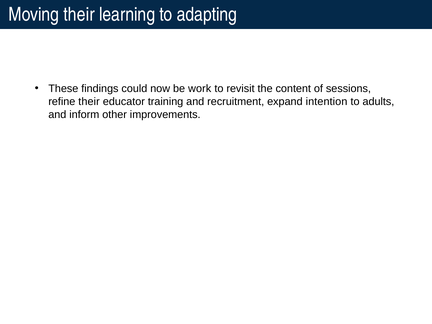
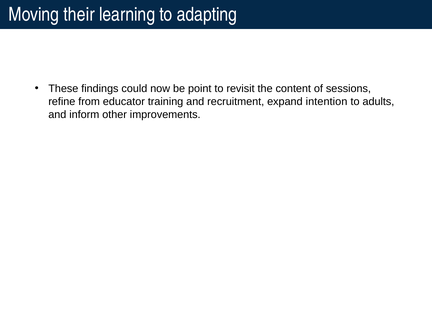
work: work -> point (200, 89)
refine their: their -> from (89, 102)
